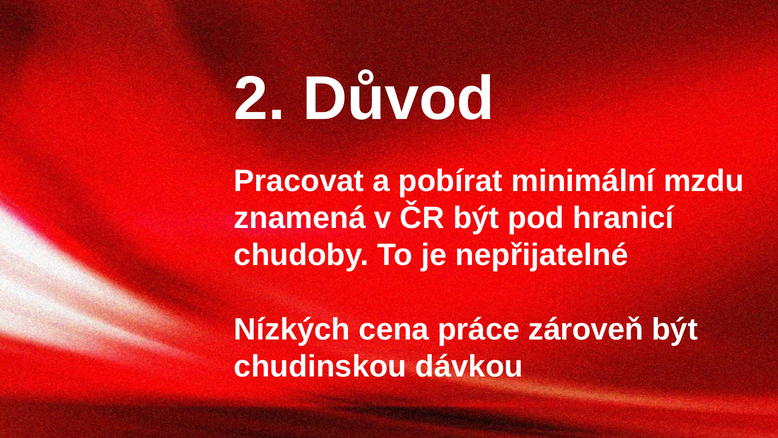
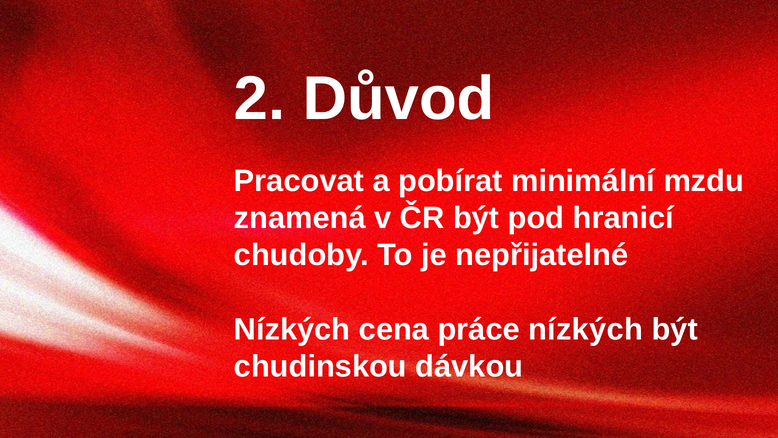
práce zároveň: zároveň -> nízkých (586, 329)
